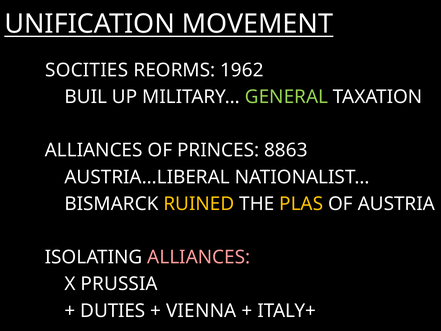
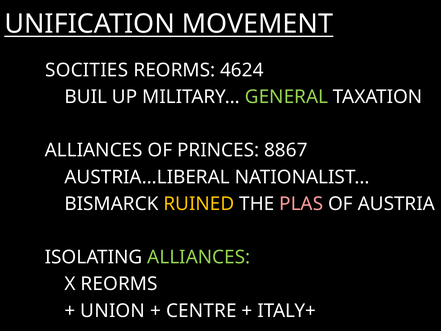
1962: 1962 -> 4624 (242, 70)
8863: 8863 -> 8867 (286, 150)
PLAS colour: yellow -> pink (301, 204)
ALLIANCES colour: pink -> light green (199, 257)
X PRUSSIA: PRUSSIA -> REORMS (119, 284)
DUTIES: DUTIES -> UNION (113, 311)
VIENNA: VIENNA -> CENTRE (201, 311)
